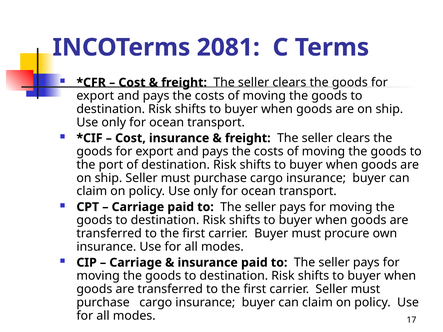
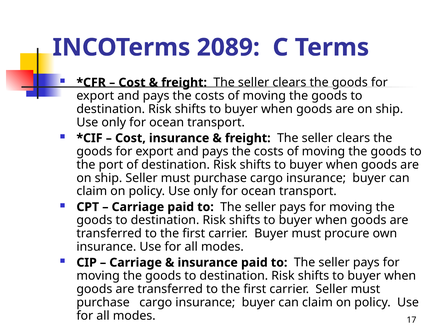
2081: 2081 -> 2089 (228, 47)
